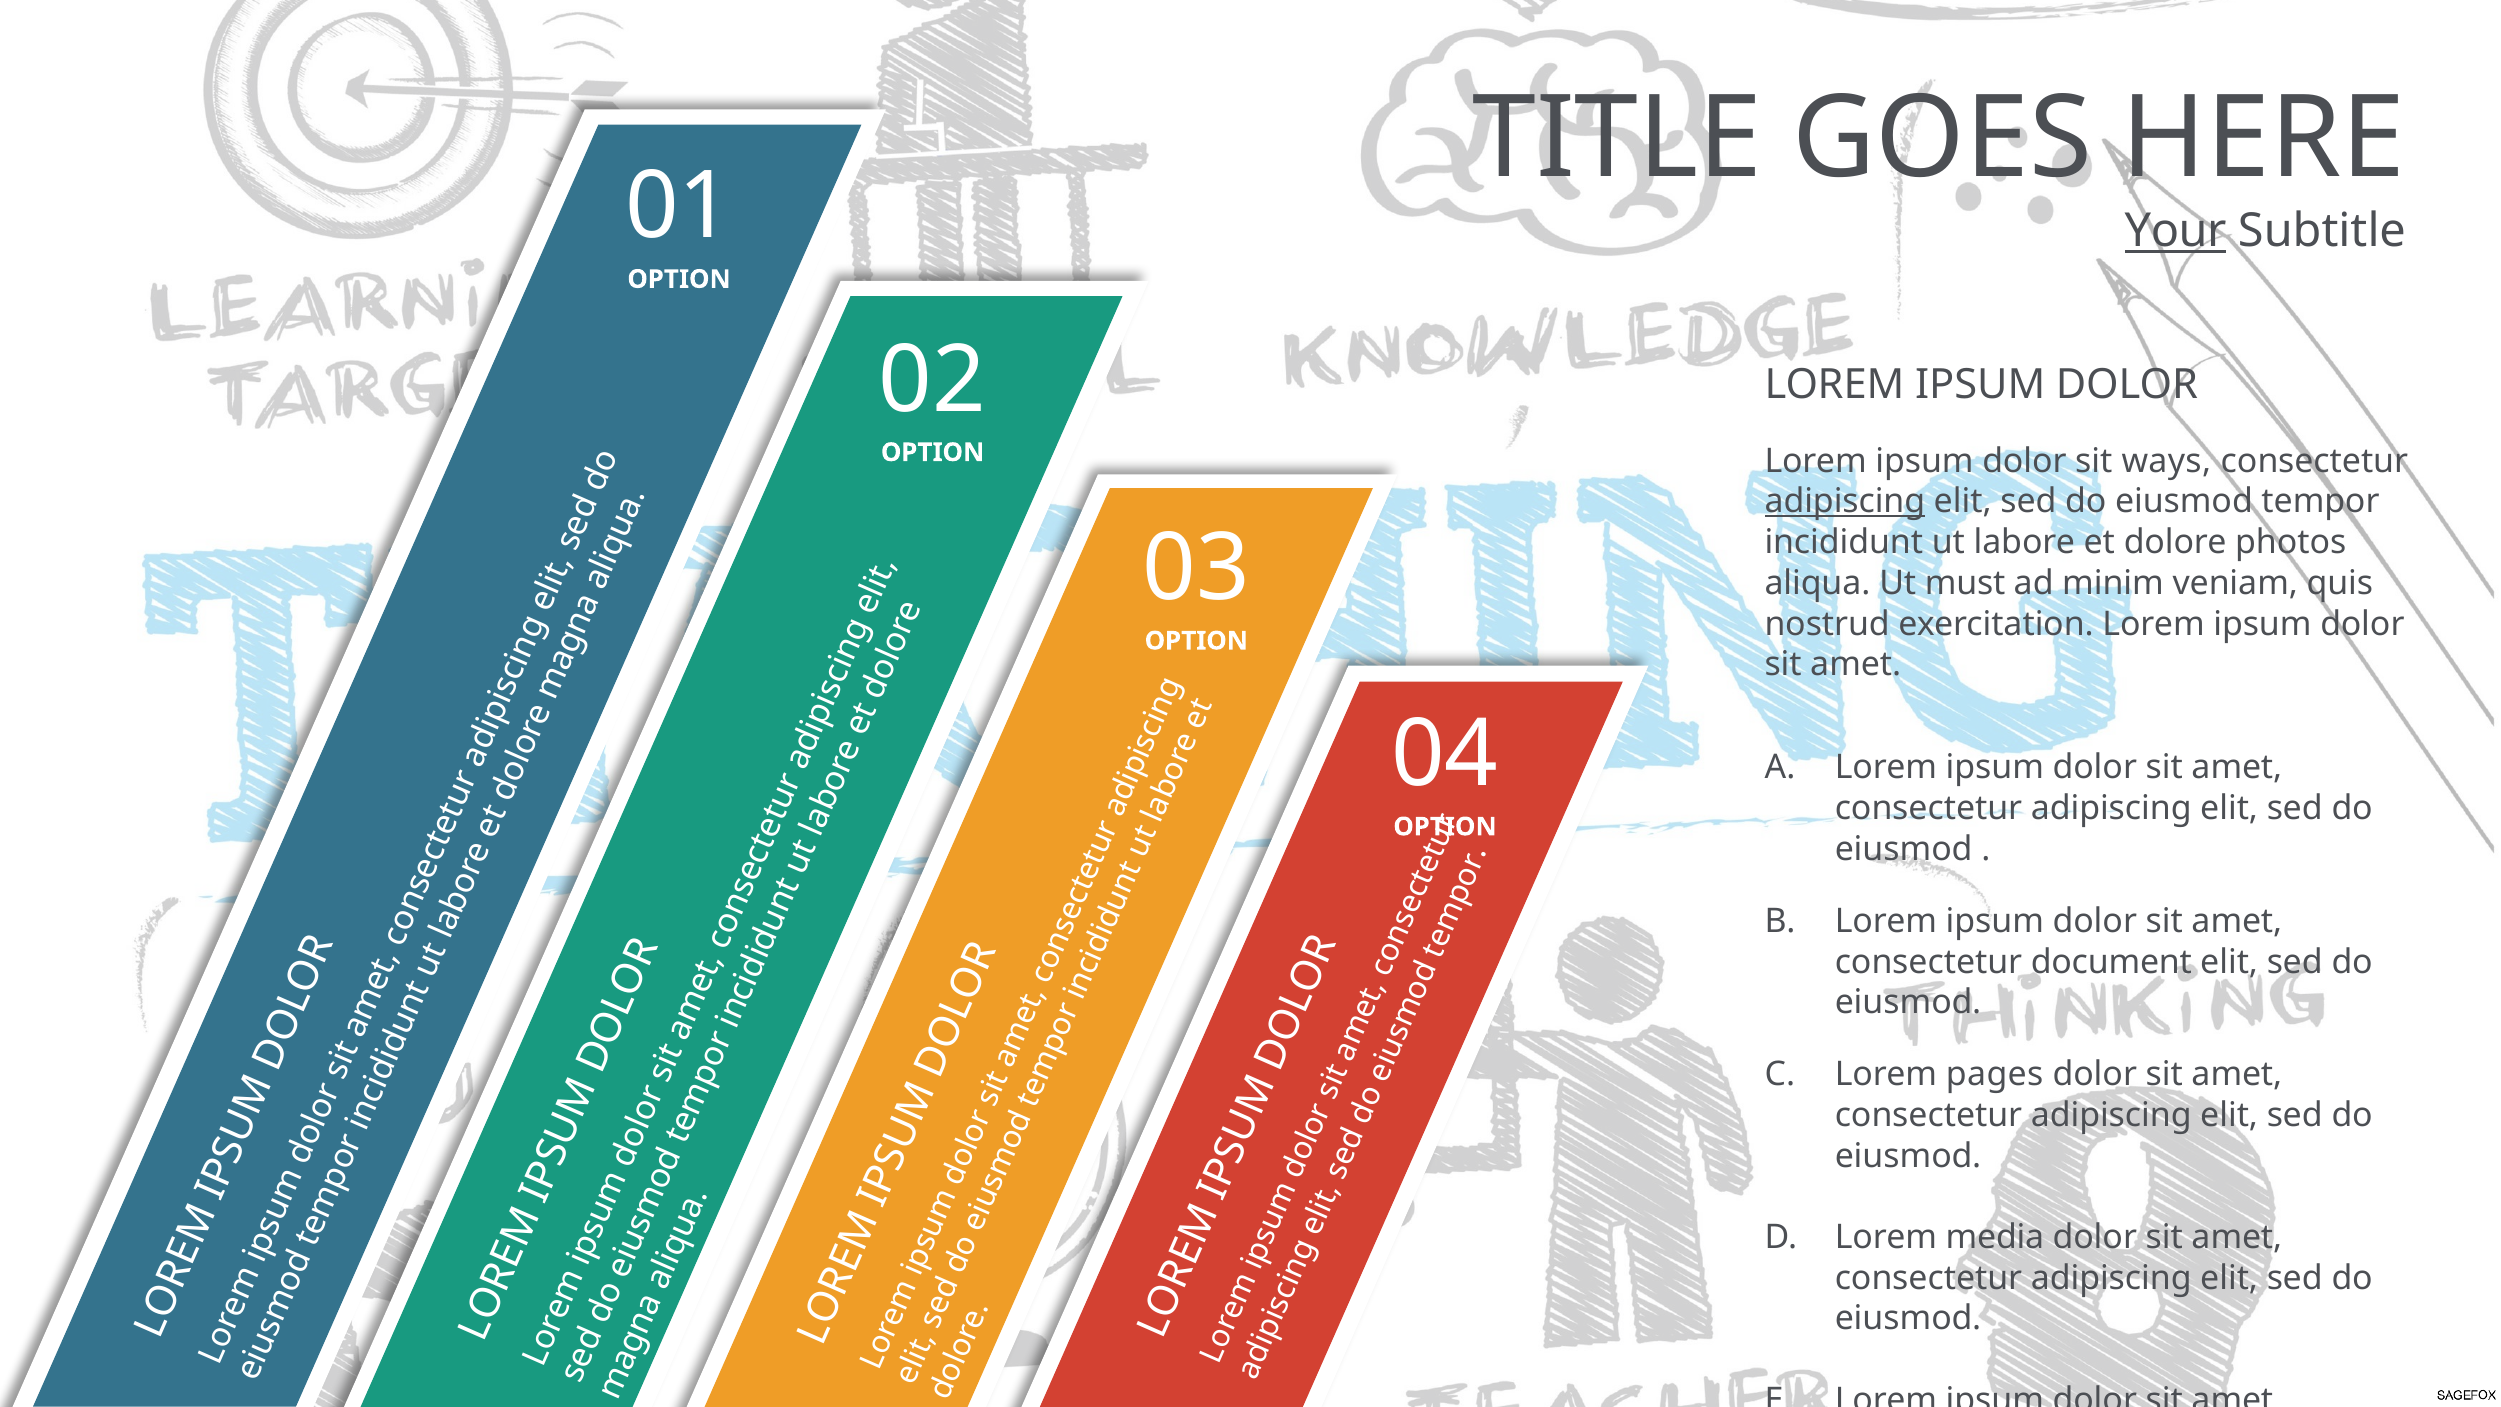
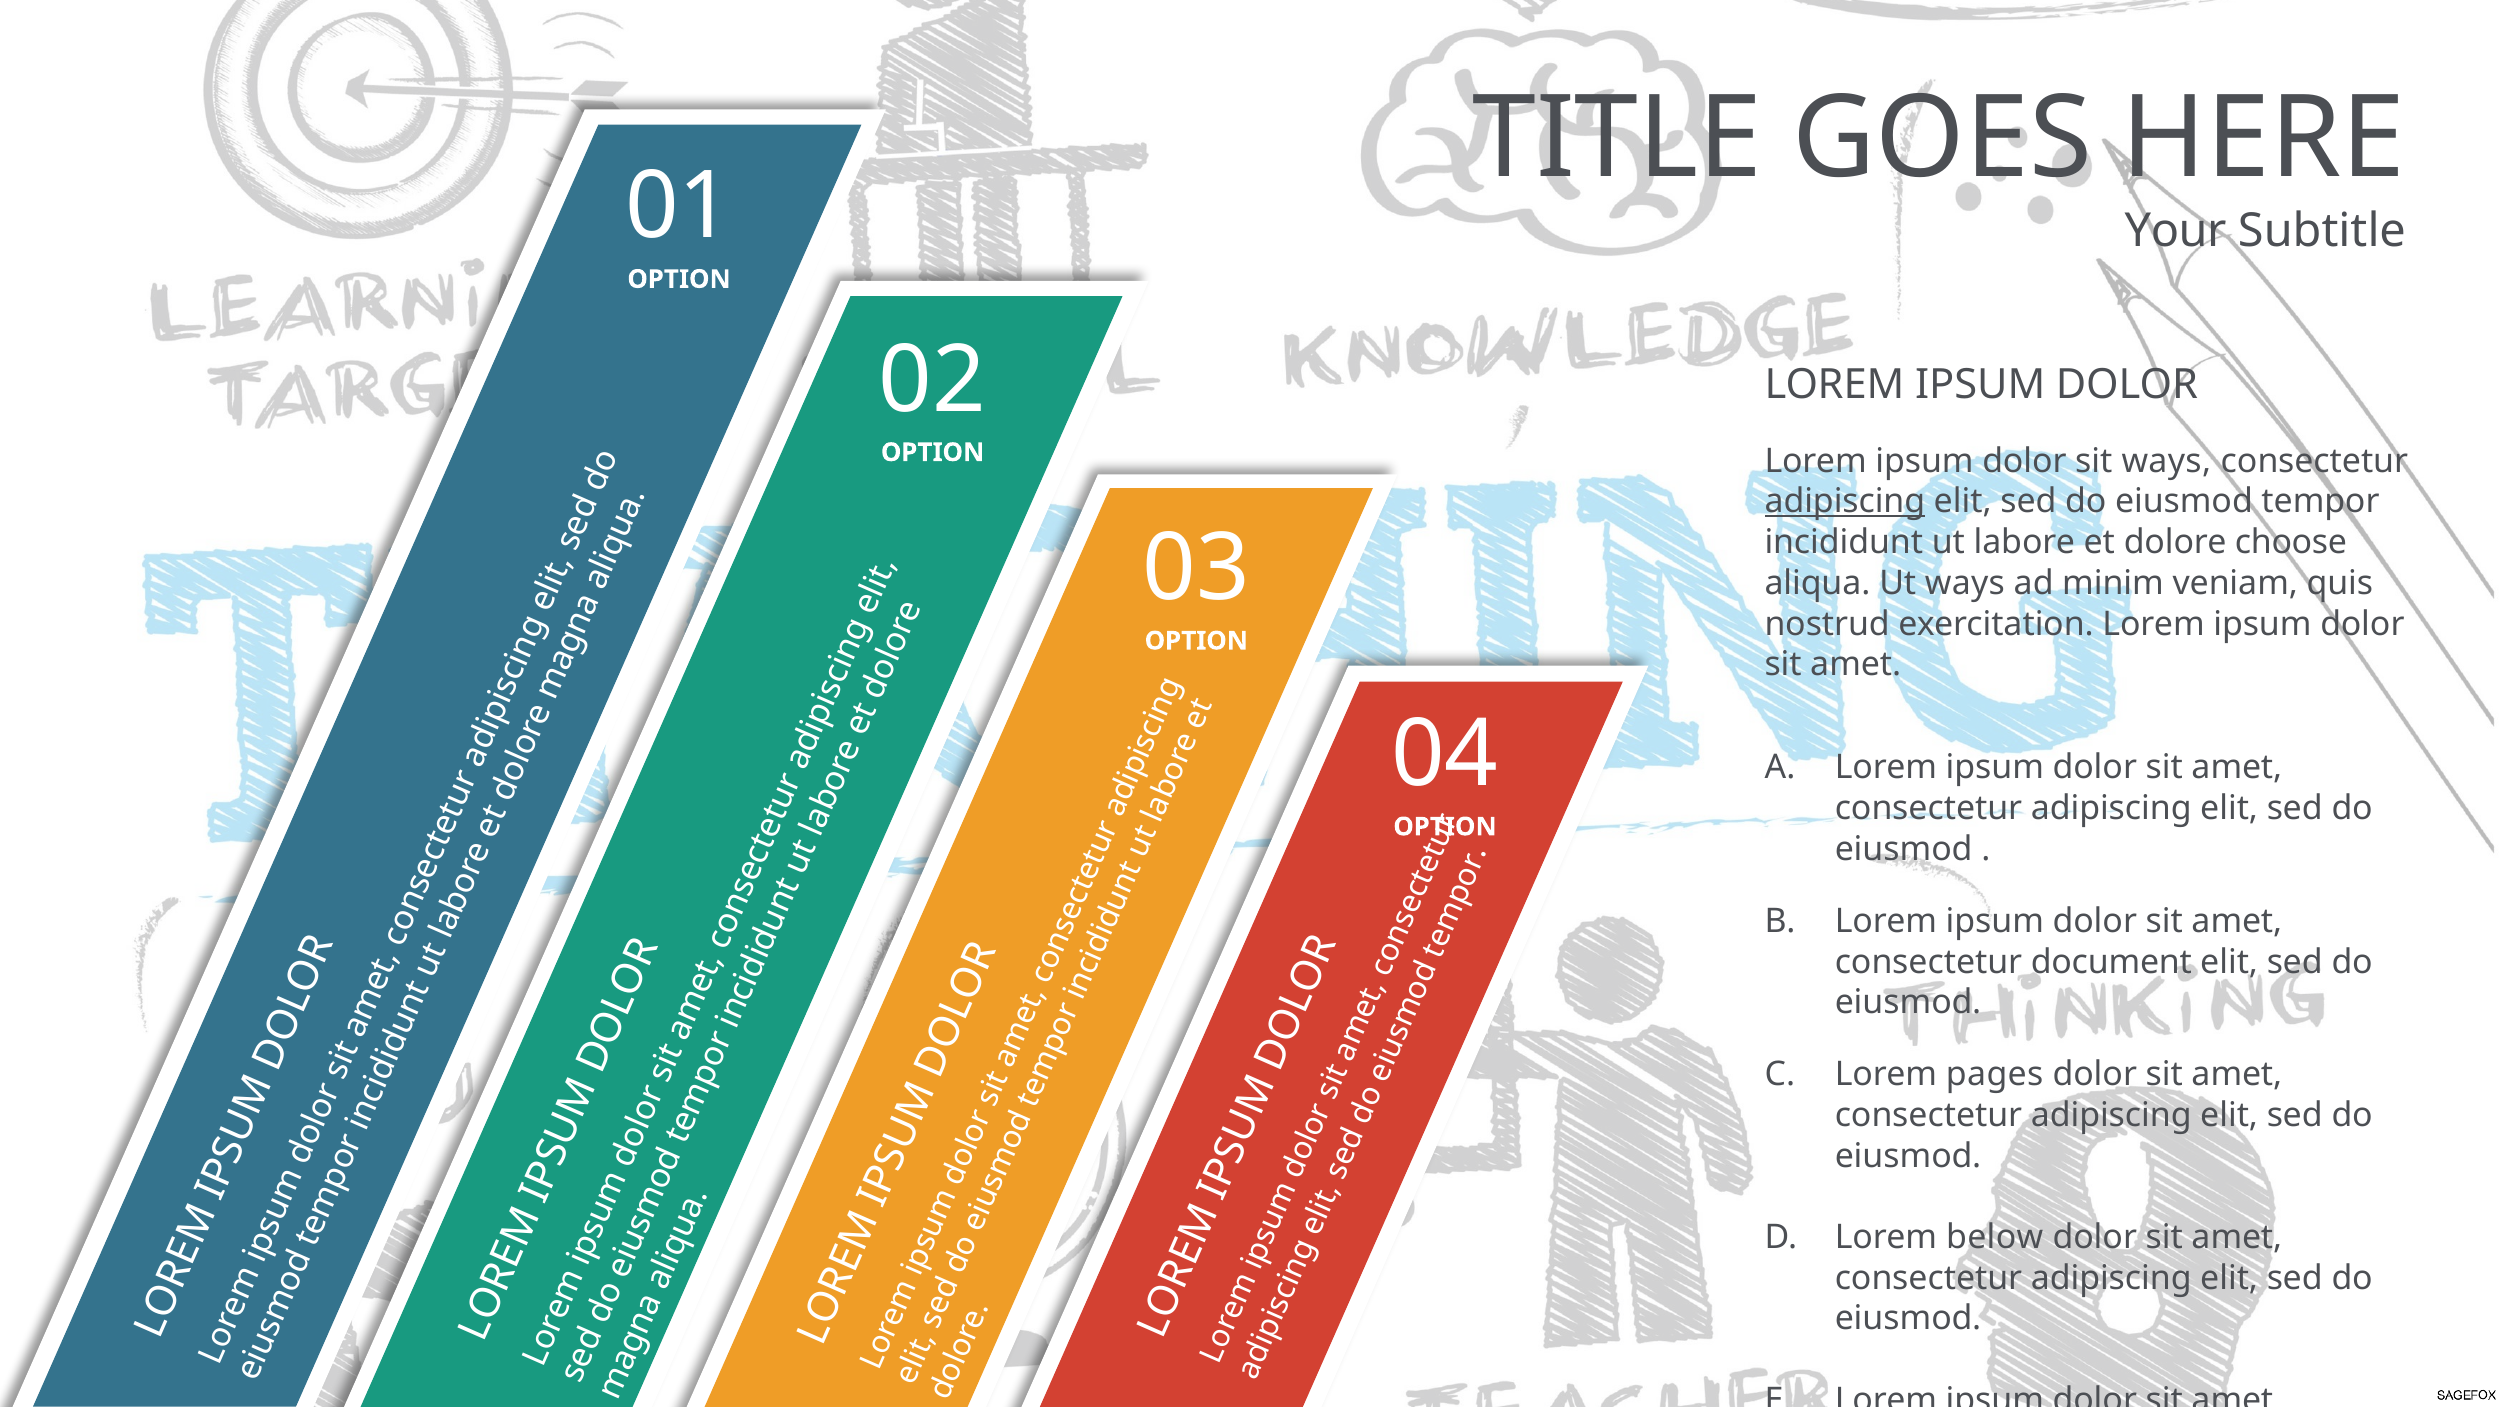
Your underline: present -> none (2176, 231)
photos: photos -> choose (2291, 542)
Ut must: must -> ways (1965, 583)
media: media -> below (1995, 1237)
